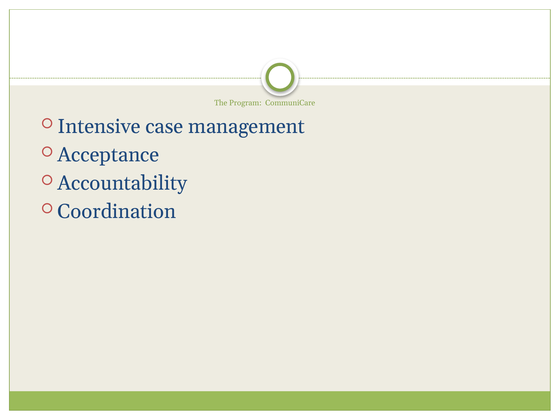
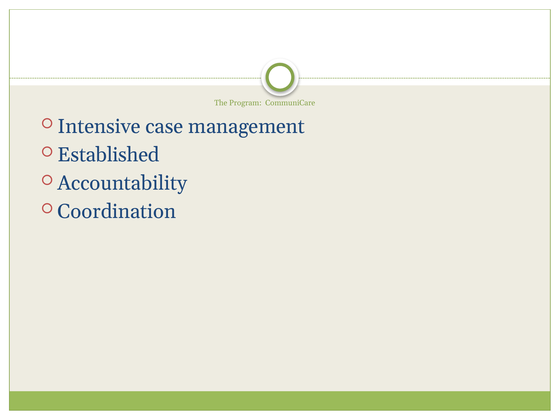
Acceptance: Acceptance -> Established (109, 155)
